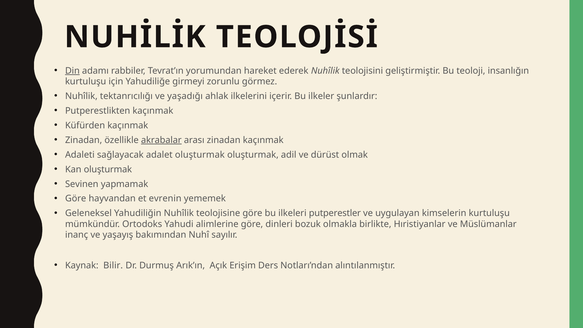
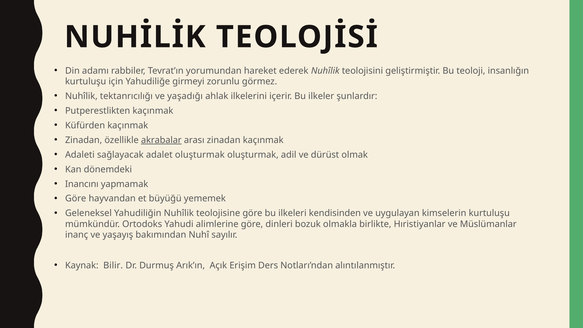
Din underline: present -> none (72, 71)
Kan oluşturmak: oluşturmak -> dönemdeki (108, 169)
Sevinen: Sevinen -> Inancını (82, 184)
evrenin: evrenin -> büyüğü (165, 199)
putperestler: putperestler -> kendisinden (335, 213)
